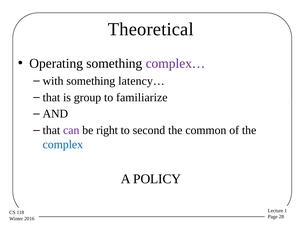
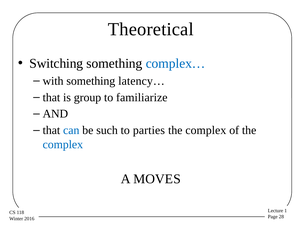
Operating: Operating -> Switching (56, 63)
complex… colour: purple -> blue (176, 63)
can colour: purple -> blue (71, 130)
right: right -> such (107, 130)
second: second -> parties (149, 130)
common: common -> complex (206, 130)
POLICY: POLICY -> MOVES (157, 179)
